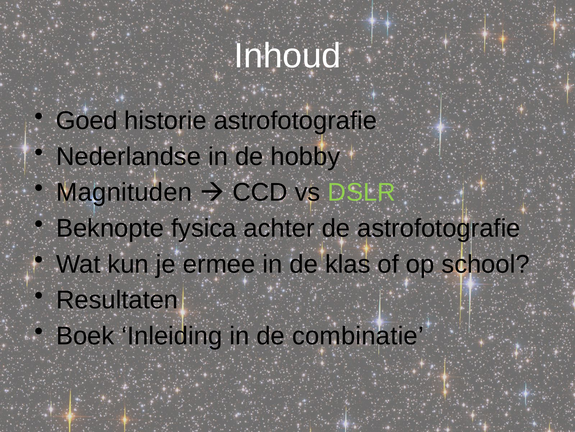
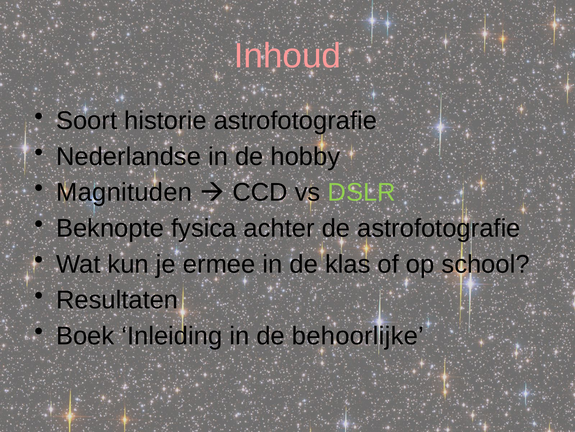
Inhoud colour: white -> pink (287, 56)
Goed: Goed -> Soort (87, 121)
combinatie: combinatie -> behoorlijke (358, 335)
